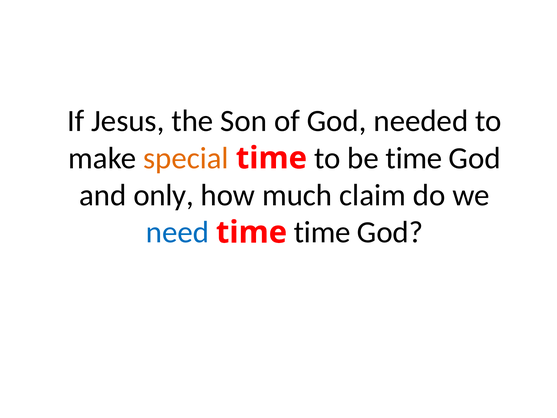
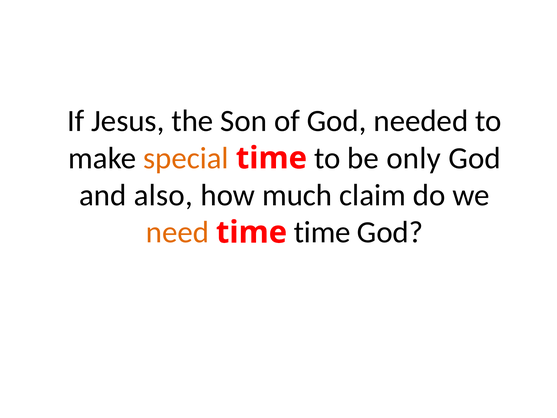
be time: time -> only (414, 158)
only: only -> also (163, 195)
need colour: blue -> orange (177, 232)
